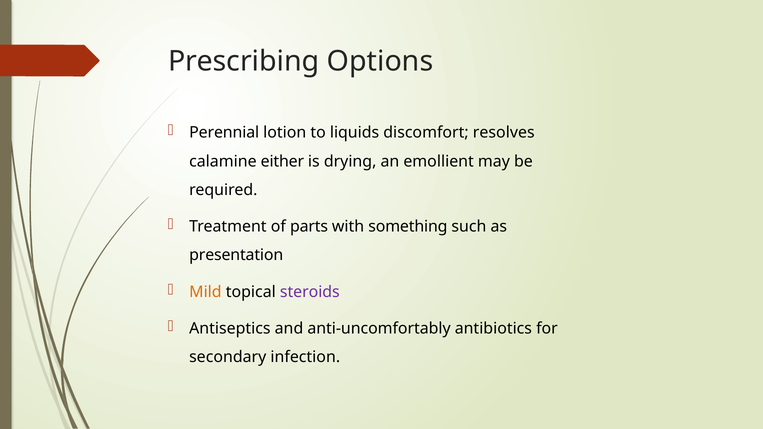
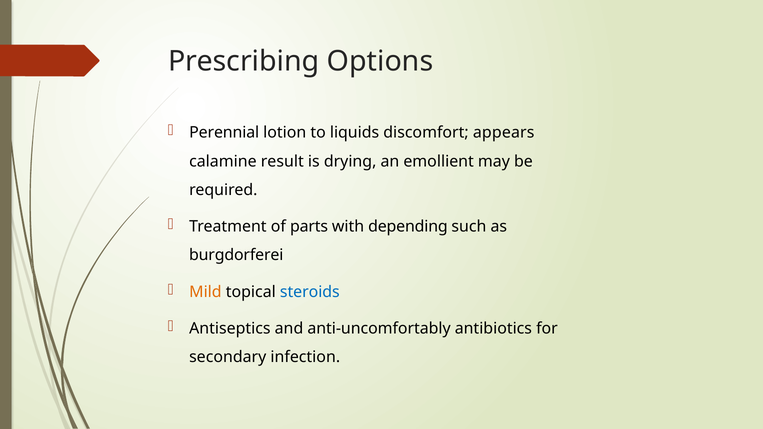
resolves: resolves -> appears (504, 133)
either: either -> result (282, 161)
something: something -> depending (408, 227)
presentation: presentation -> burgdorferei (236, 255)
steroids colour: purple -> blue (310, 292)
